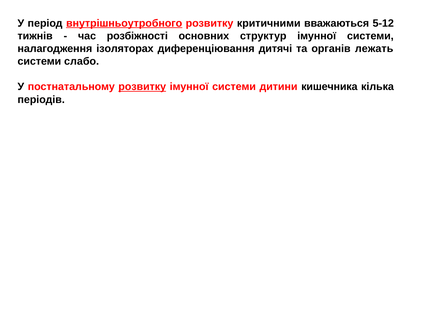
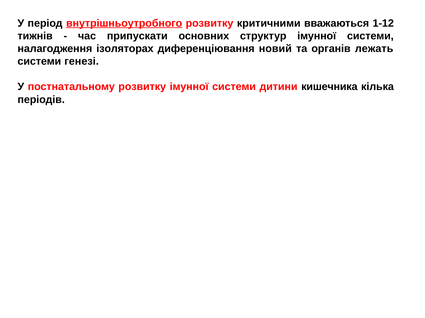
5-12: 5-12 -> 1-12 (383, 23)
розбіжності: розбіжності -> припускати (137, 36)
дитячі: дитячі -> новий (275, 49)
слабо: слабо -> генезі (82, 61)
розвитку underline: present -> none (142, 87)
